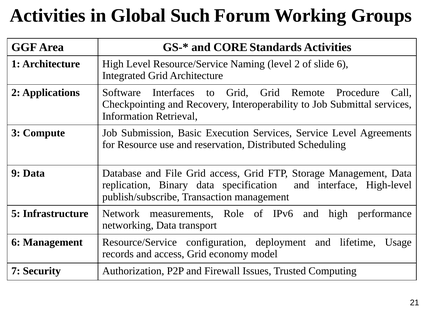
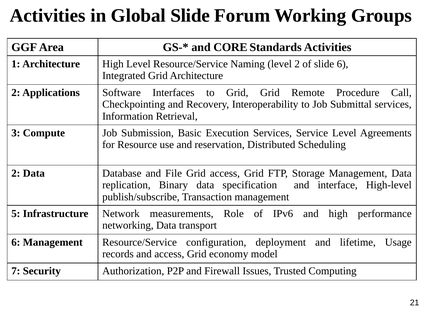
Global Such: Such -> Slide (190, 16)
9: 9 -> 2 (16, 173)
